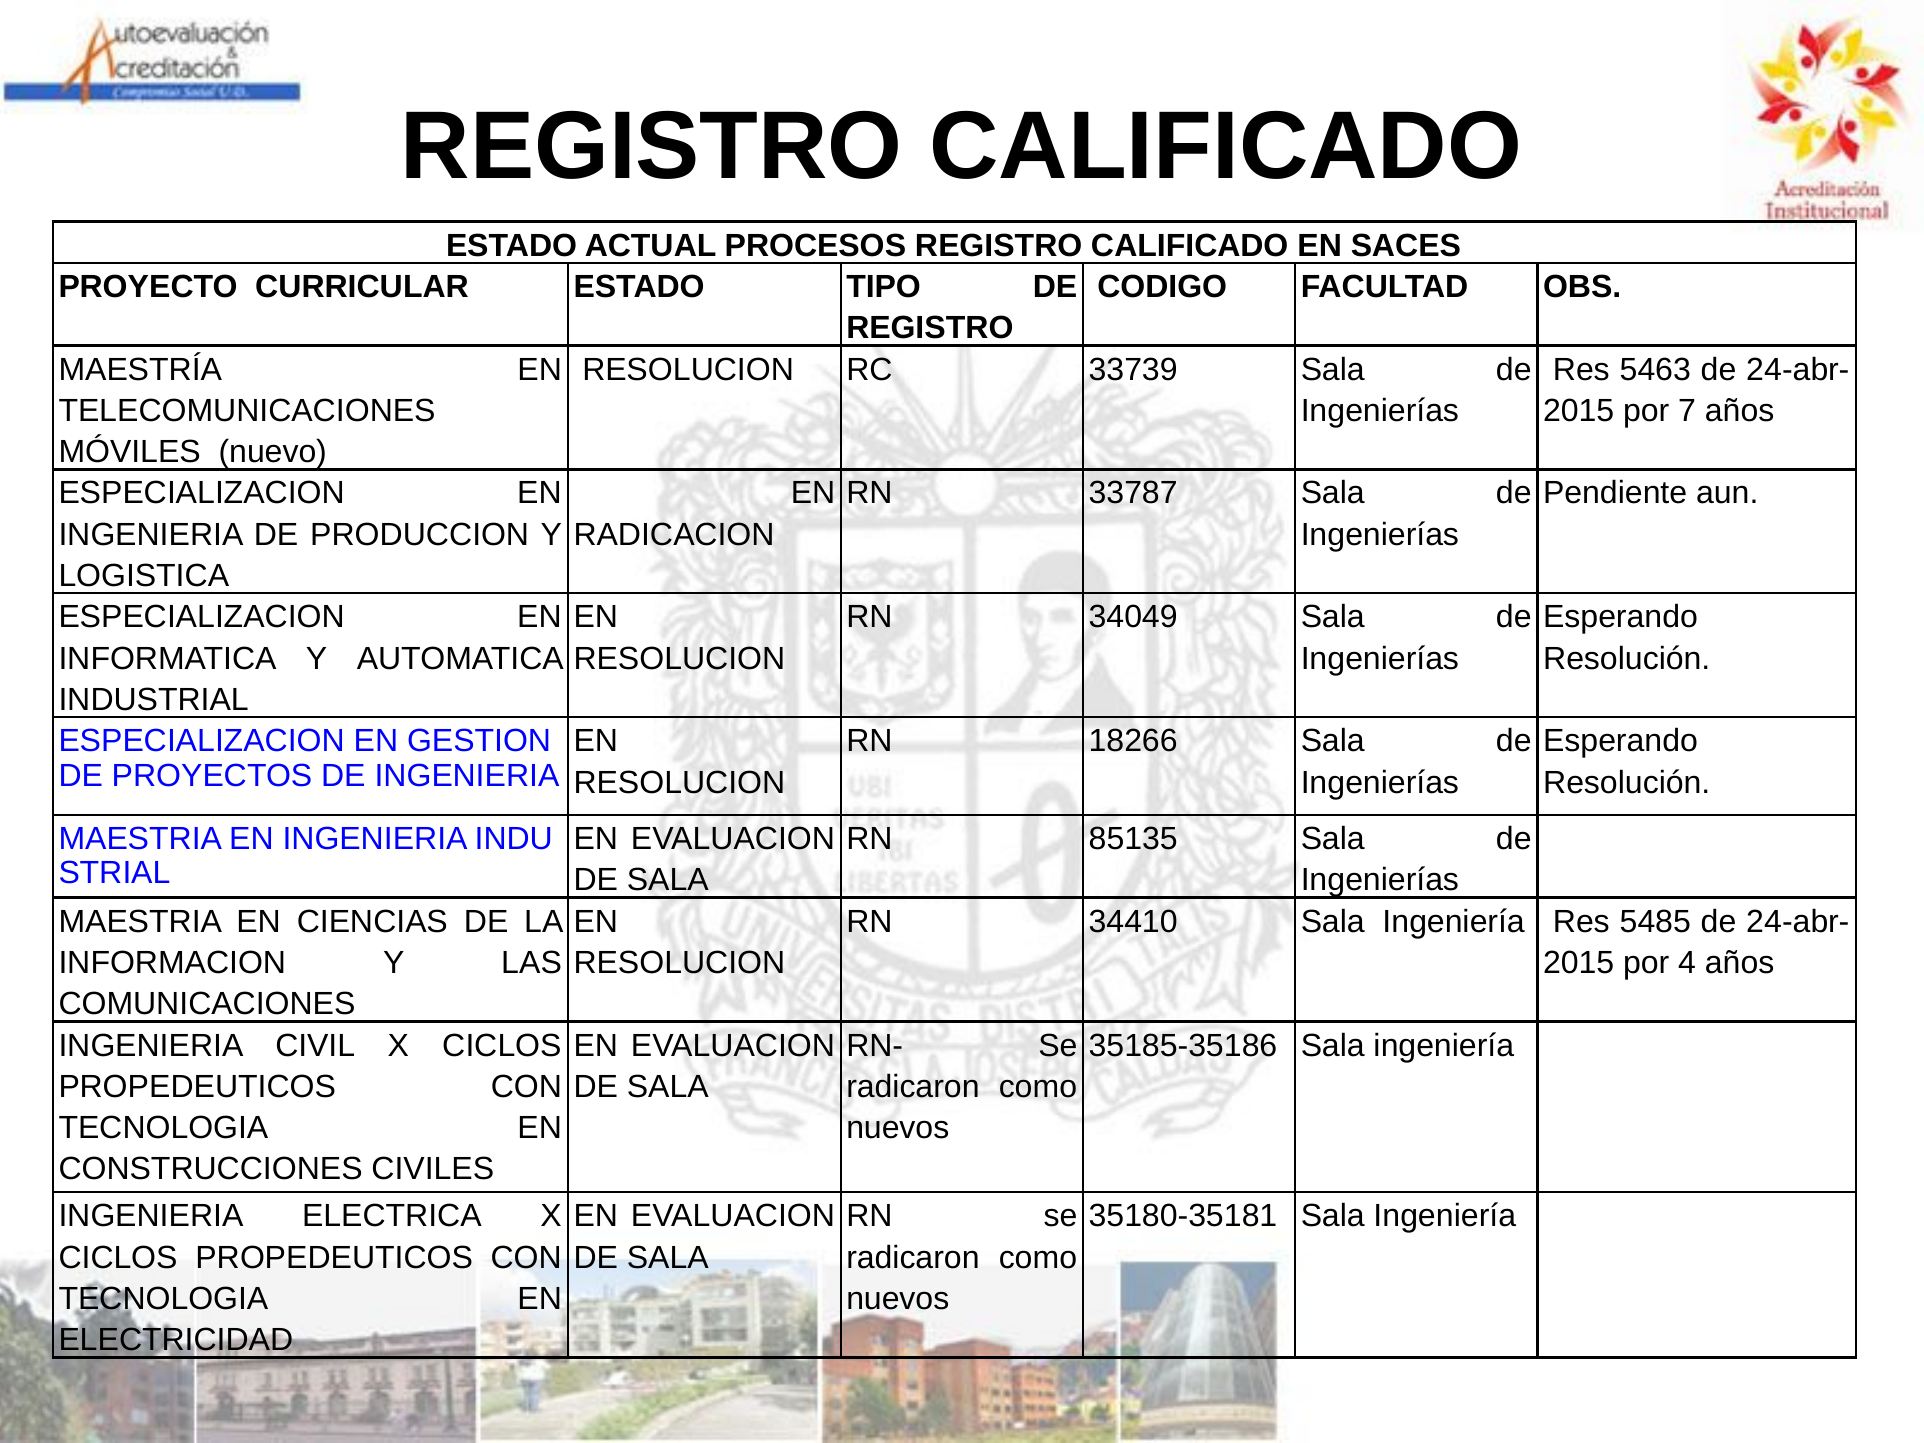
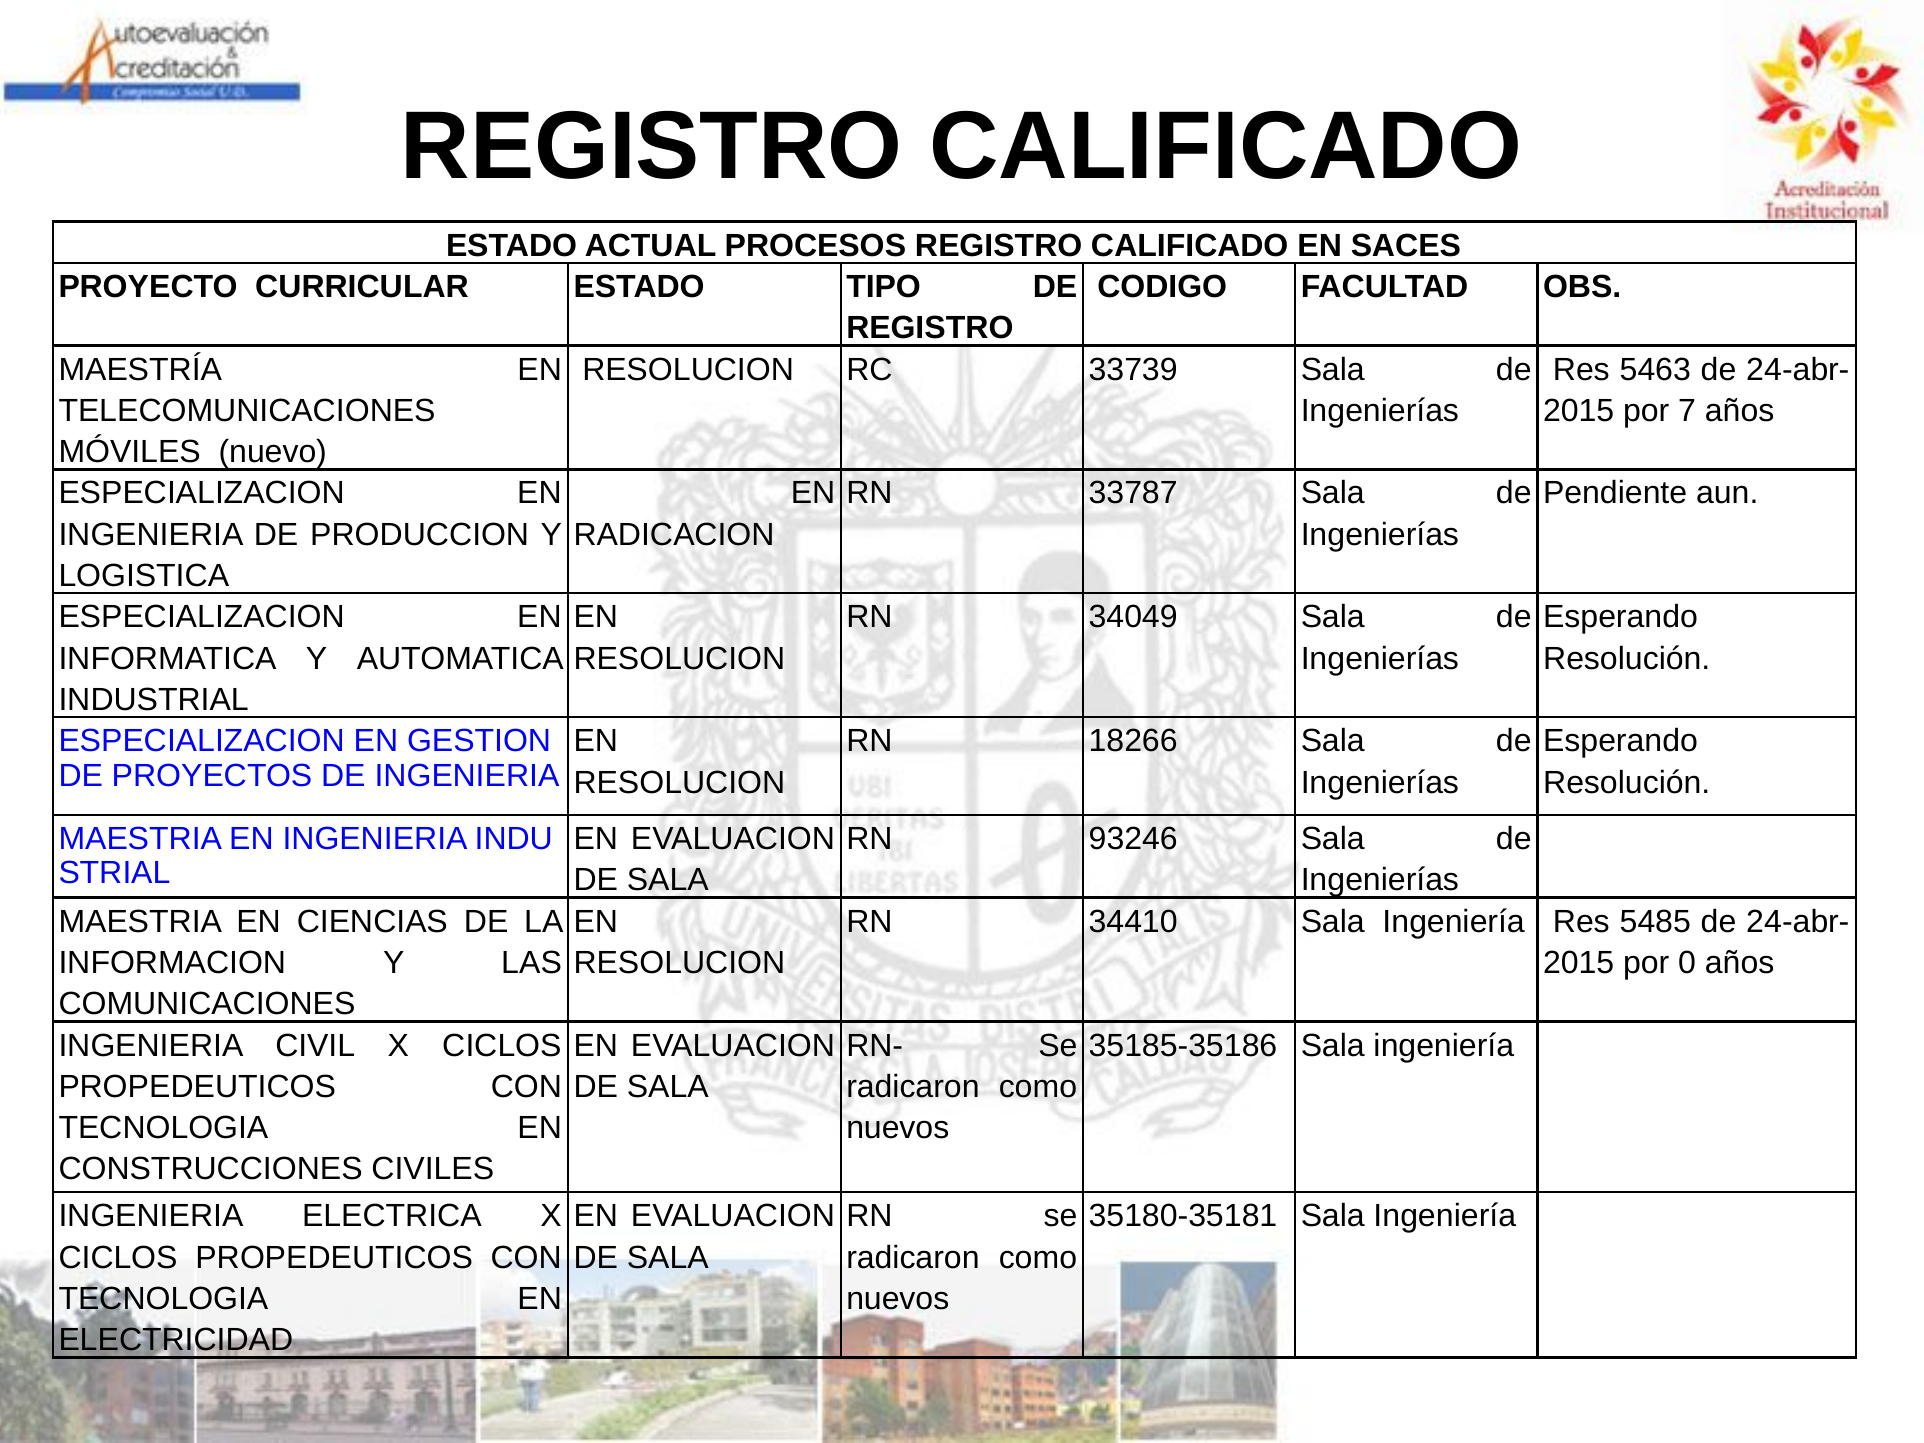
85135: 85135 -> 93246 (1133, 839)
4: 4 -> 0 (1687, 963)
